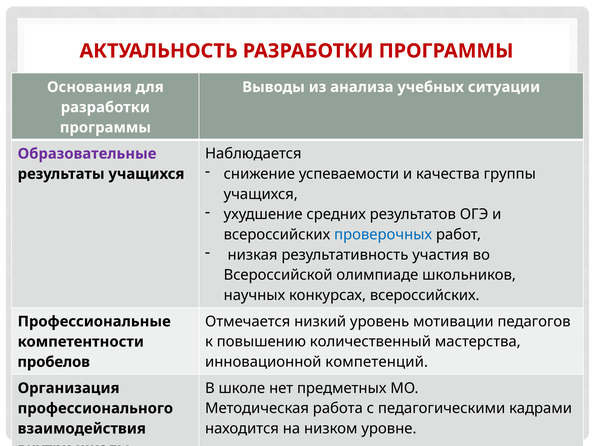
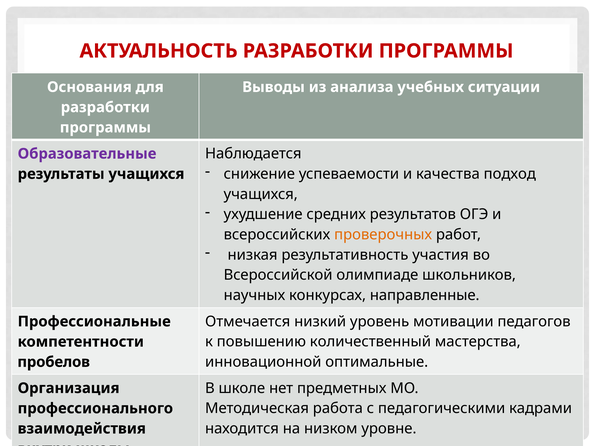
группы: группы -> подход (510, 174)
проверочных colour: blue -> orange (383, 235)
конкурсах всероссийских: всероссийских -> направленные (425, 295)
компетенций: компетенций -> оптимальные (377, 362)
